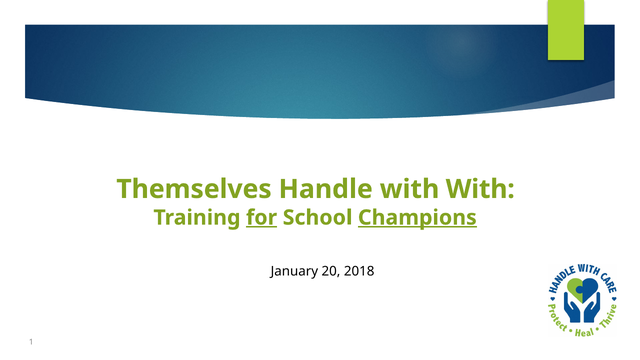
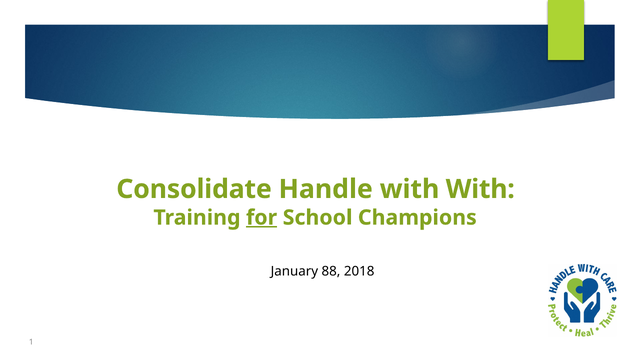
Themselves: Themselves -> Consolidate (194, 189)
Champions underline: present -> none (417, 218)
20: 20 -> 88 (331, 271)
